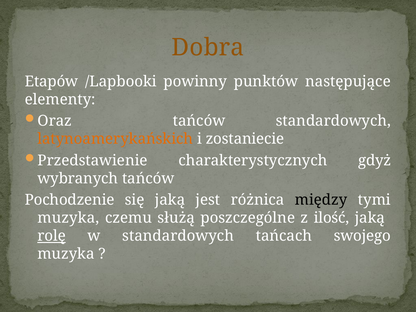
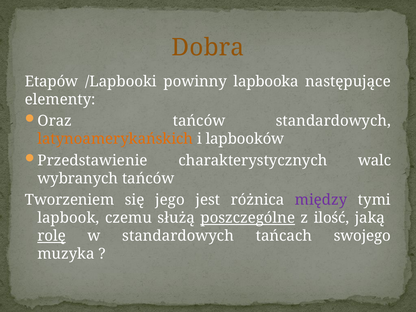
punktów: punktów -> lapbooka (266, 81)
zostaniecie: zostaniecie -> lapbooków (245, 139)
gdyż: gdyż -> walc (375, 160)
Pochodzenie: Pochodzenie -> Tworzeniem (70, 200)
się jaką: jaką -> jego (170, 200)
między colour: black -> purple (321, 200)
muzyka: muzyka -> lapbook (68, 218)
poszczególne underline: none -> present (248, 218)
